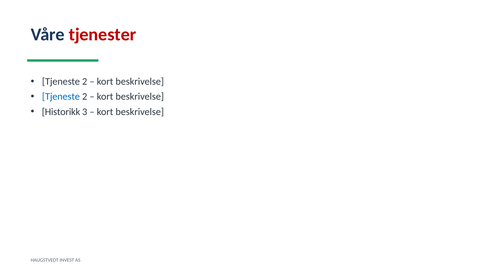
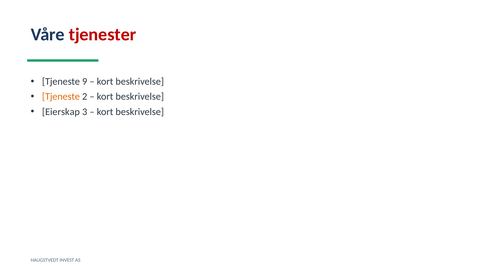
2: 2 -> 9 (85, 82)
Tjeneste colour: blue -> orange (61, 97)
Historikk: Historikk -> Eierskap (61, 112)
